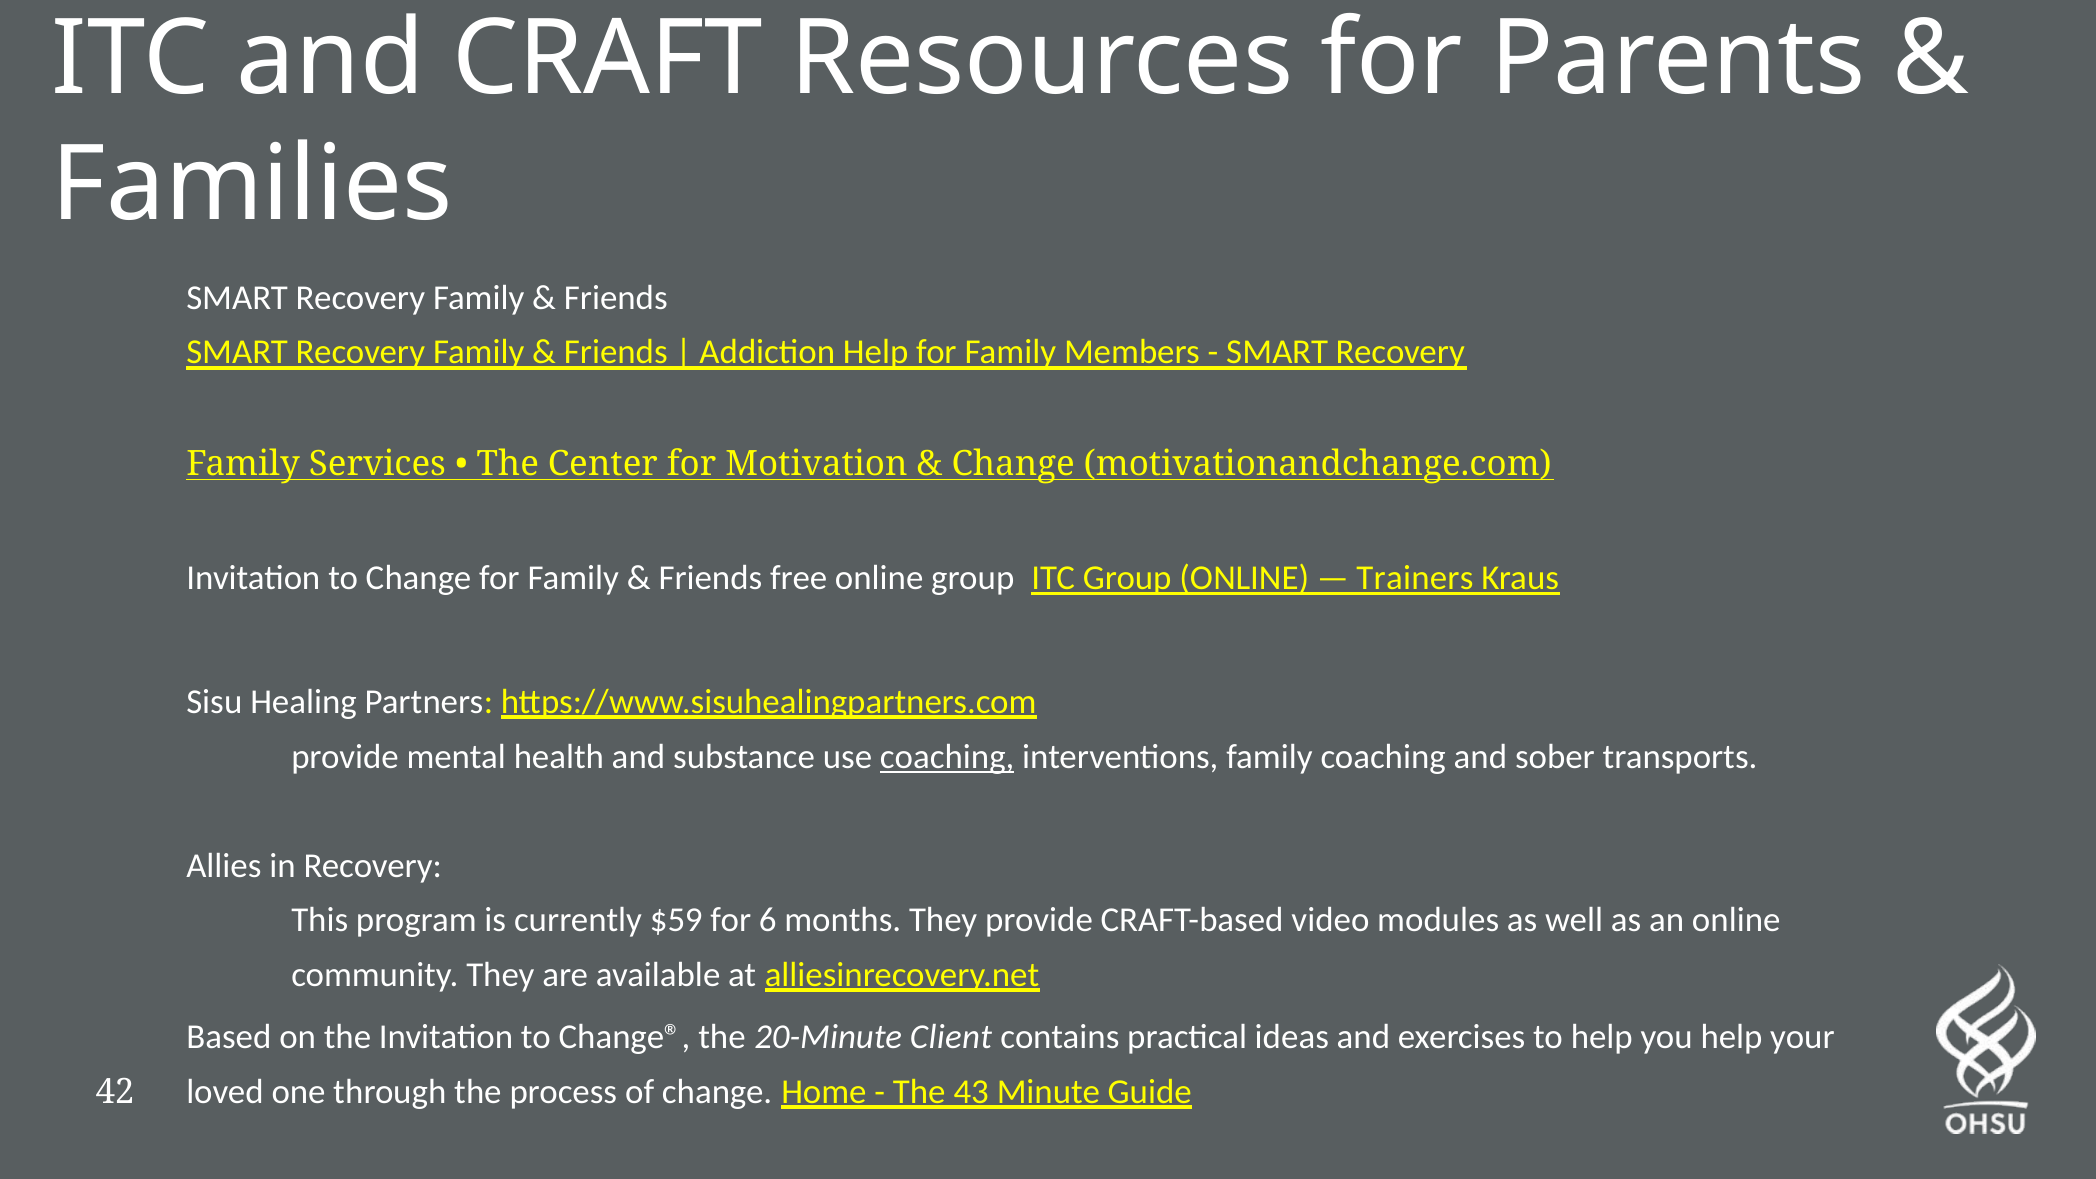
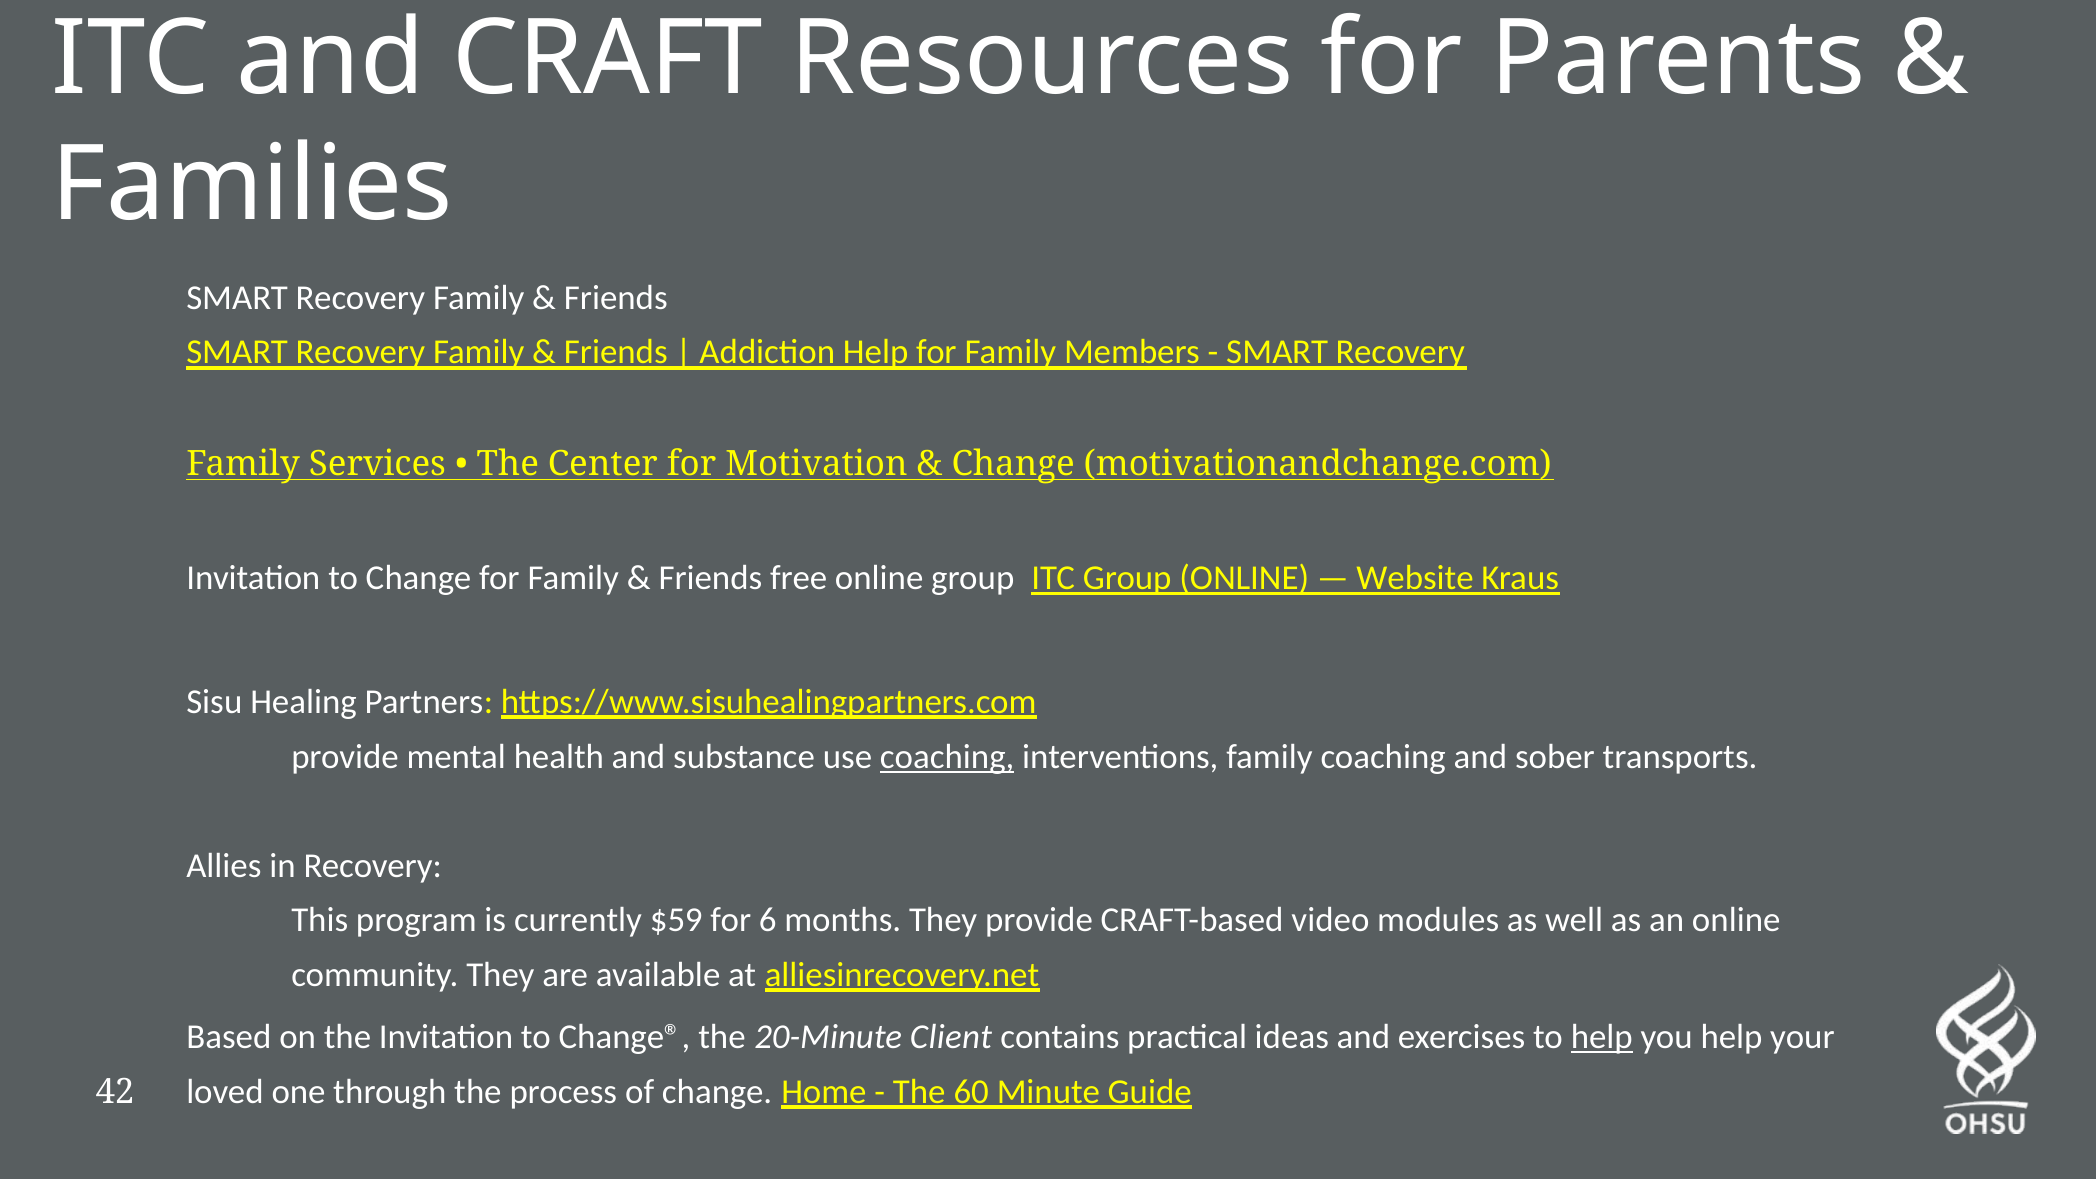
Trainers: Trainers -> Website (1415, 578)
help underline: none -> present (1602, 1037)
43: 43 -> 60 (971, 1092)
